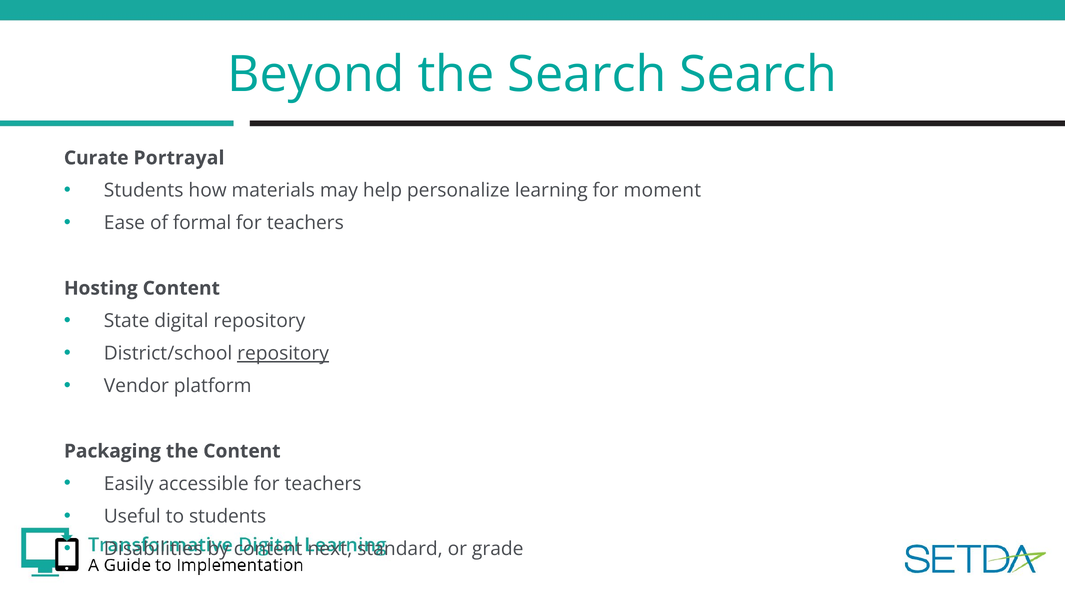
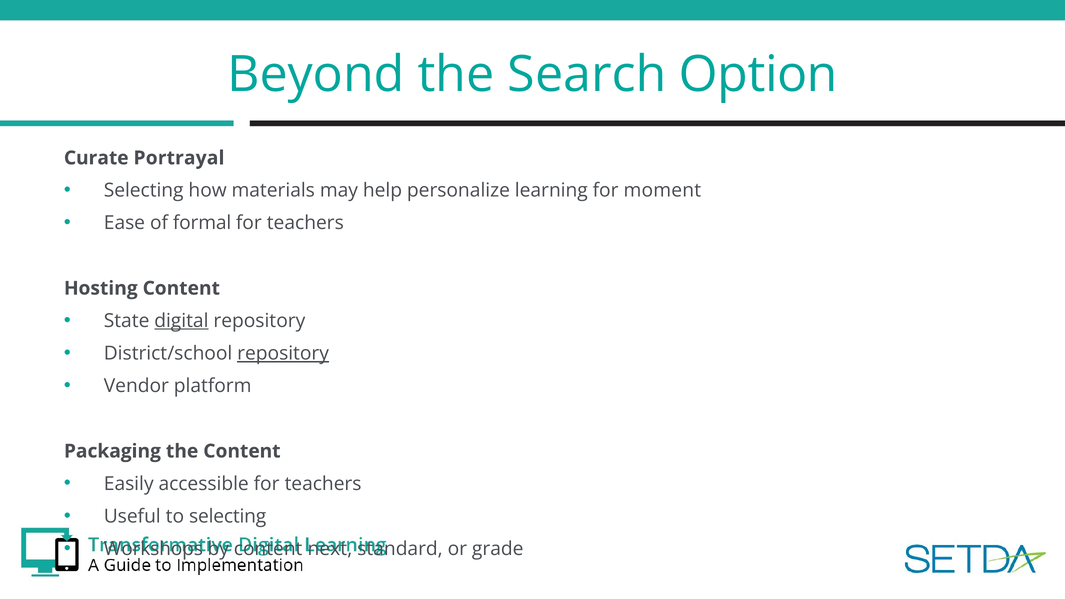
Search Search: Search -> Option (758, 75)
Students: Students -> Selecting (144, 191)
digital underline: none -> present (181, 321)
to students: students -> selecting (228, 516)
Disabilities: Disabilities -> Workshops (153, 549)
